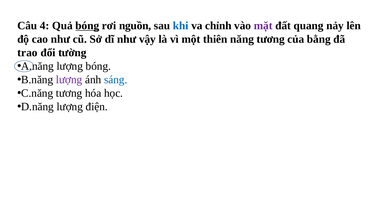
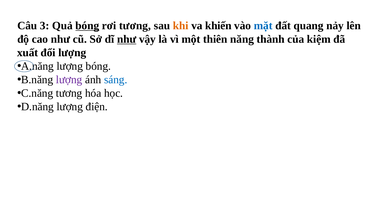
4: 4 -> 3 (45, 26)
rơi nguồn: nguồn -> tương (135, 26)
khi colour: blue -> orange (181, 26)
chỉnh: chỉnh -> khiến (218, 26)
mặt colour: purple -> blue (263, 26)
như underline: none -> present (127, 39)
năng tương: tương -> thành (271, 39)
bằng: bằng -> kiệm (319, 39)
trao: trao -> xuất (28, 53)
đổi tường: tường -> lượng (72, 53)
